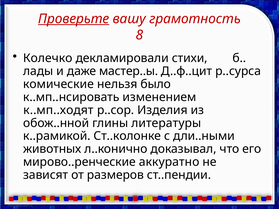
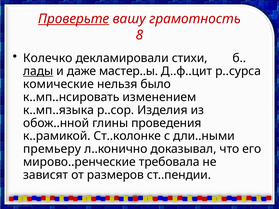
лады underline: none -> present (38, 71)
к..мп..ходят: к..мп..ходят -> к..мп..языка (59, 110)
литературы: литературы -> проведения (166, 123)
животных: животных -> премьеру (52, 149)
аккуратно: аккуратно -> требовала (169, 162)
